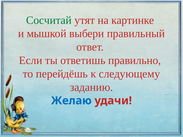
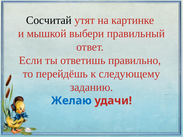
Сосчитай colour: green -> black (49, 20)
